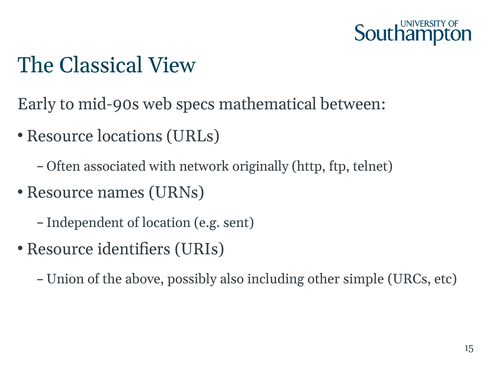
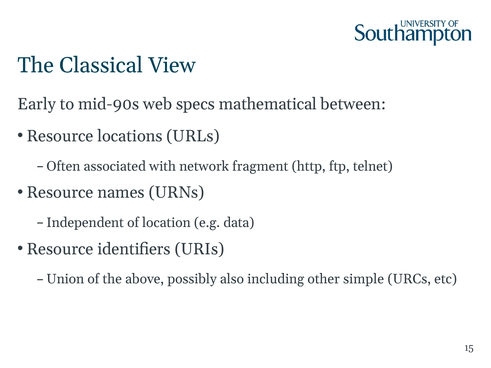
originally: originally -> fragment (260, 166)
sent: sent -> data (239, 223)
